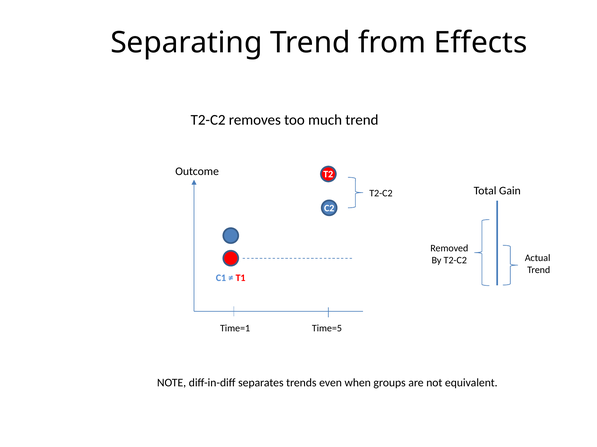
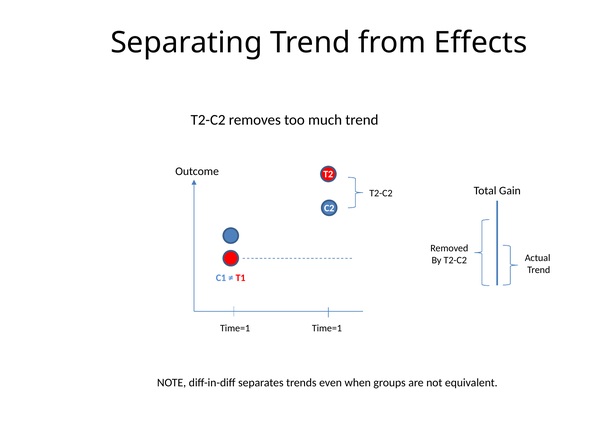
Time=1 Time=5: Time=5 -> Time=1 (327, 329)
